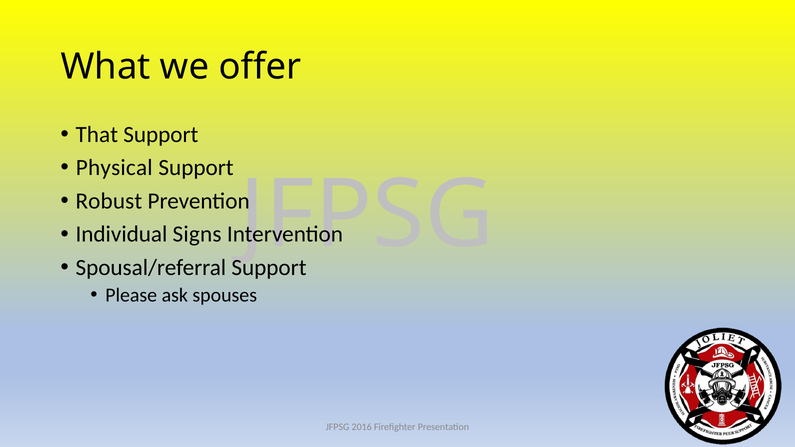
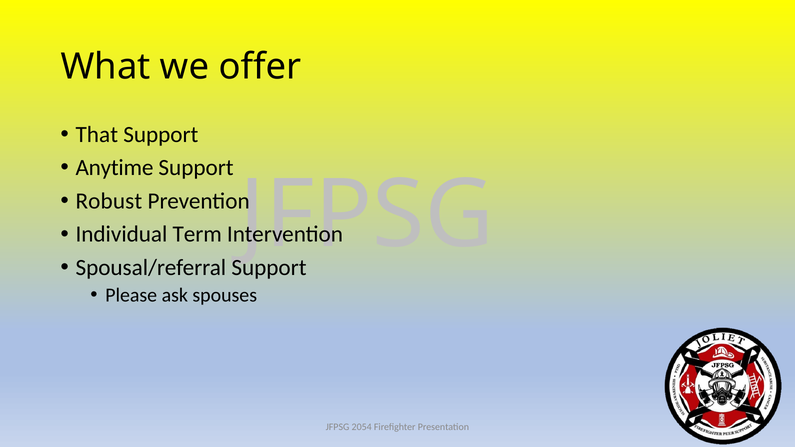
Physical: Physical -> Anytime (114, 168)
Signs: Signs -> Term (197, 234)
2016: 2016 -> 2054 (362, 427)
